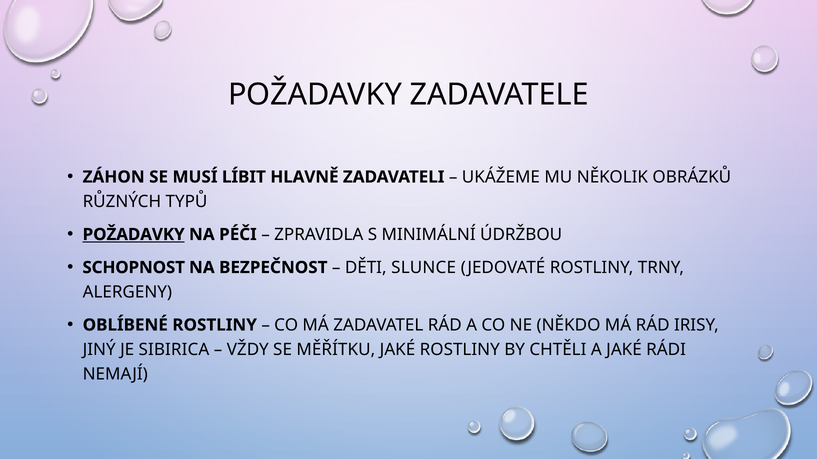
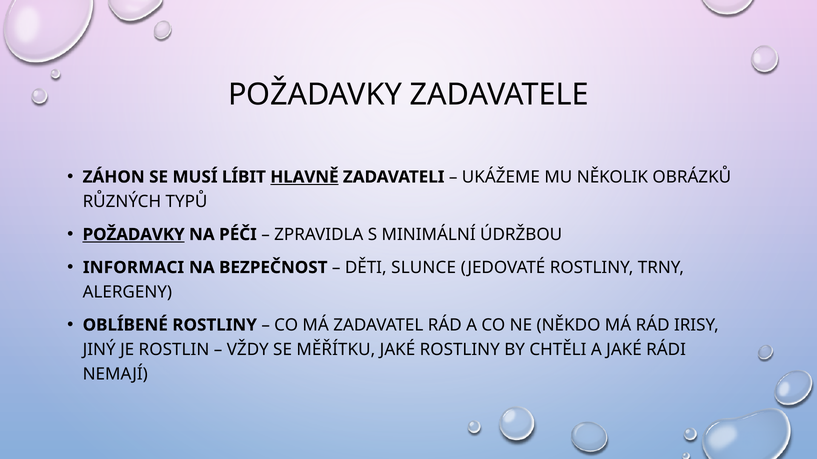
HLAVNĚ underline: none -> present (304, 177)
SCHOPNOST: SCHOPNOST -> INFORMACI (134, 268)
SIBIRICA: SIBIRICA -> ROSTLIN (174, 350)
